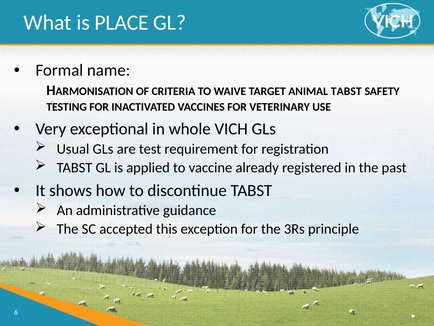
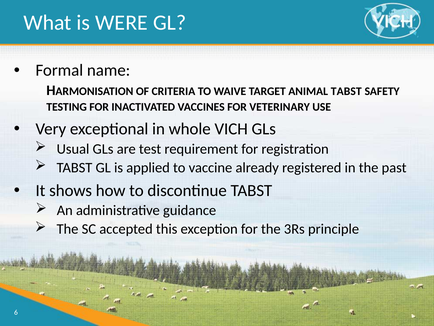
PLACE: PLACE -> WERE (121, 23)
